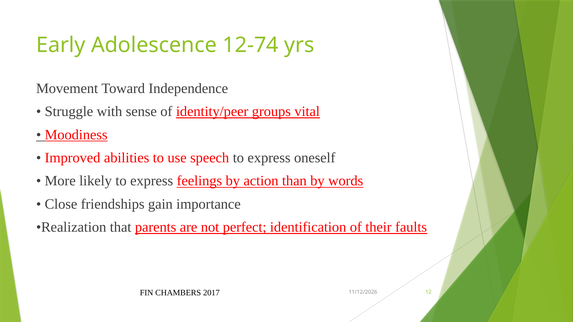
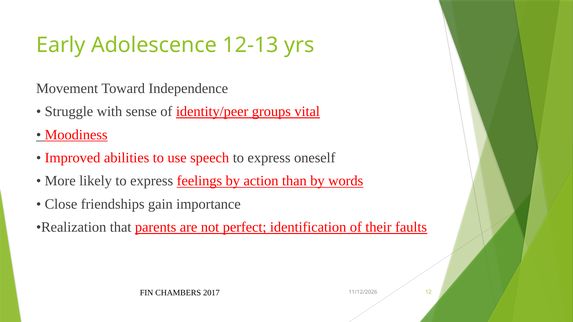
12-74: 12-74 -> 12-13 (251, 45)
